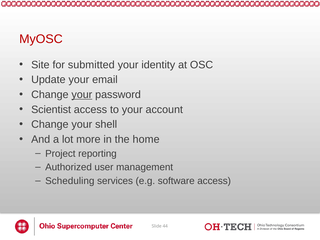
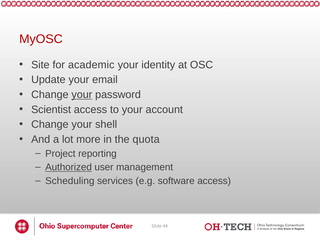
submitted: submitted -> academic (91, 65)
home: home -> quota (146, 139)
Authorized underline: none -> present (69, 167)
